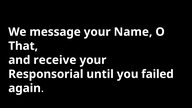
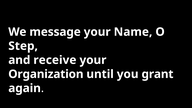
That: That -> Step (23, 46)
Responsorial: Responsorial -> Organization (46, 74)
failed: failed -> grant (158, 74)
